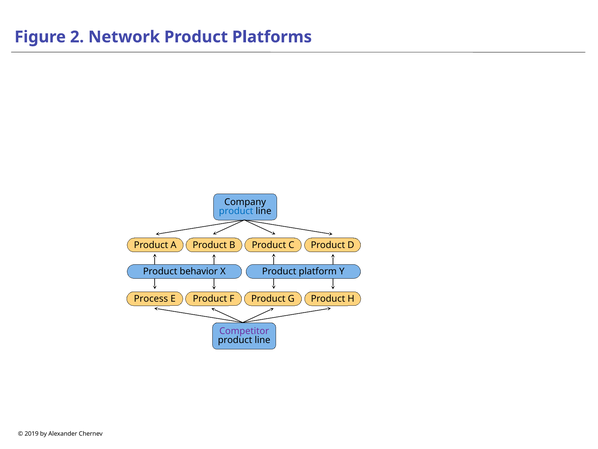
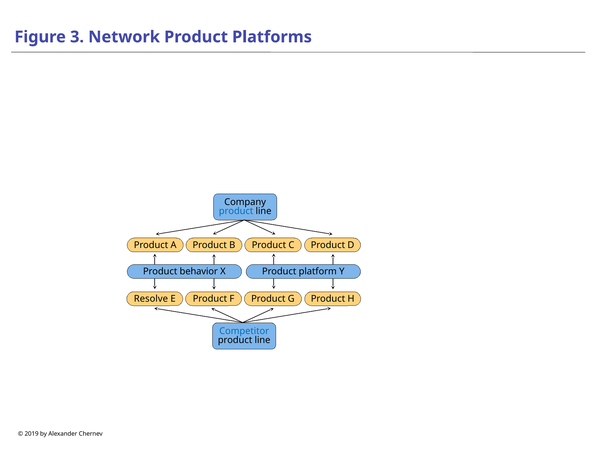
2: 2 -> 3 (77, 37)
Process: Process -> Resolve (151, 298)
Competitor colour: purple -> blue (244, 331)
